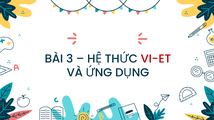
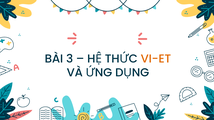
VI-ET colour: red -> orange (156, 59)
